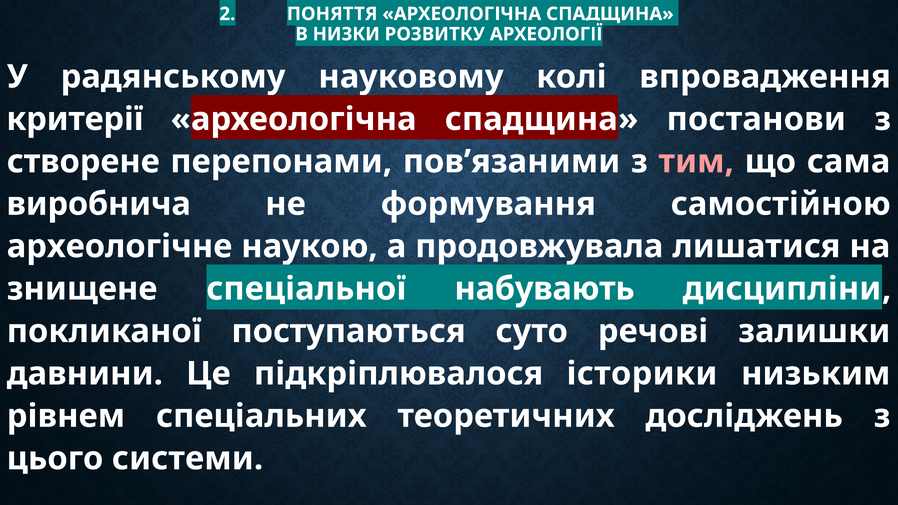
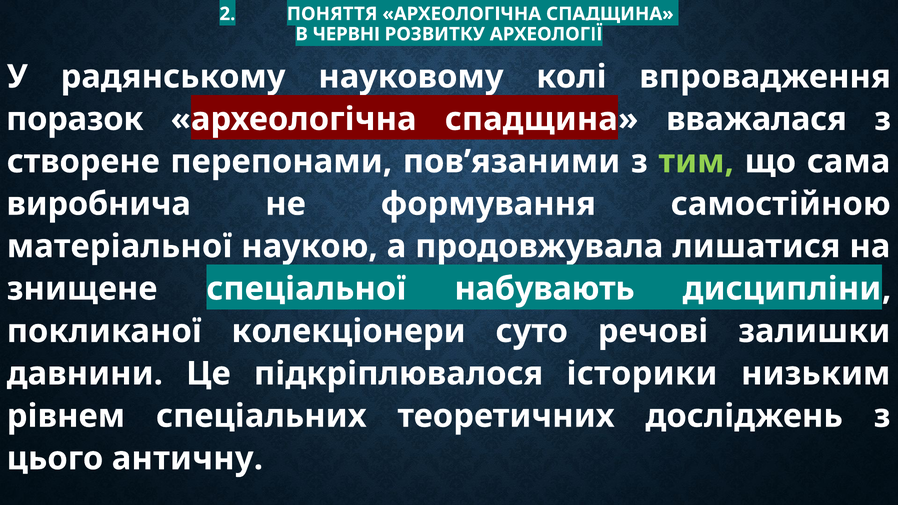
НИЗКИ: НИЗКИ -> ЧЕРВНІ (346, 34)
критерії: критерії -> поразок (75, 119)
постанови: постанови -> вважалася (756, 119)
тим colour: pink -> light green (696, 162)
археологічне: археологічне -> матеріальної (119, 246)
поcтупаються: поcтупаються -> колекціонери (349, 331)
системи: системи -> античну (187, 459)
